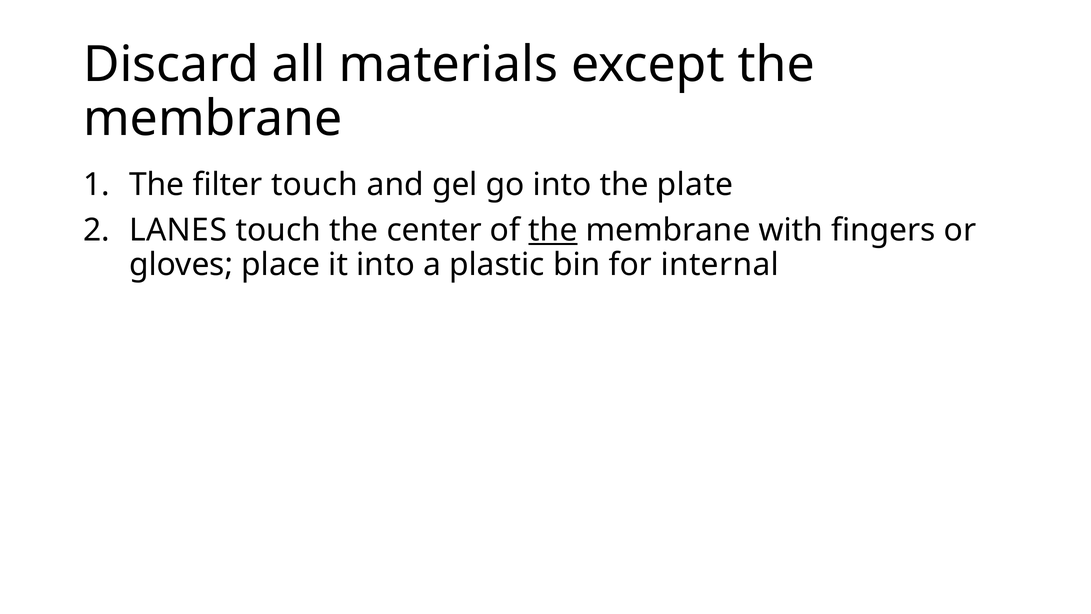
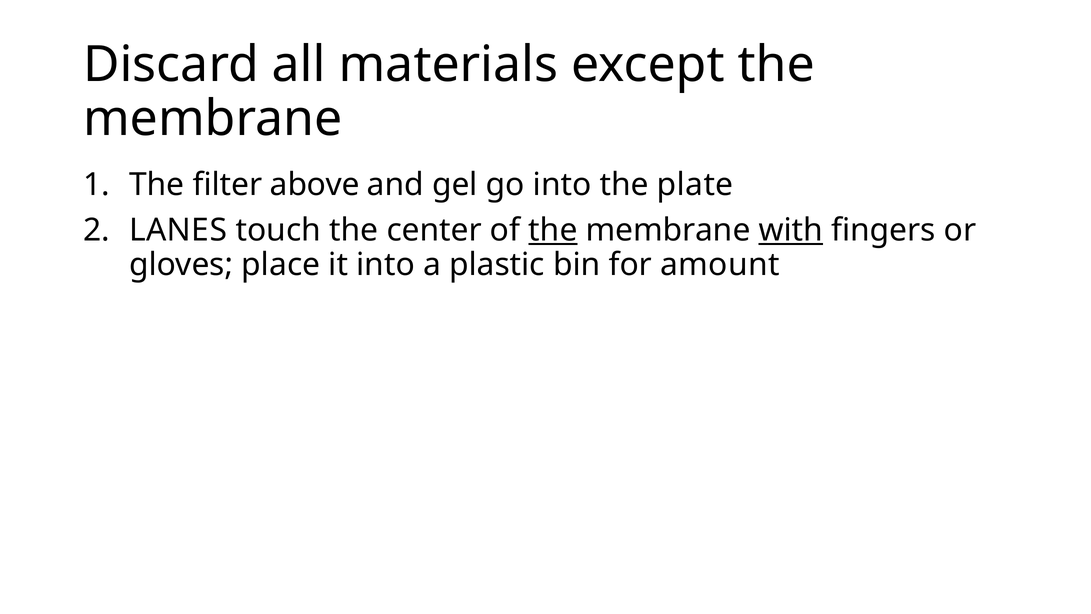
filter touch: touch -> above (315, 184)
with underline: none -> present (791, 230)
internal: internal -> amount (720, 265)
